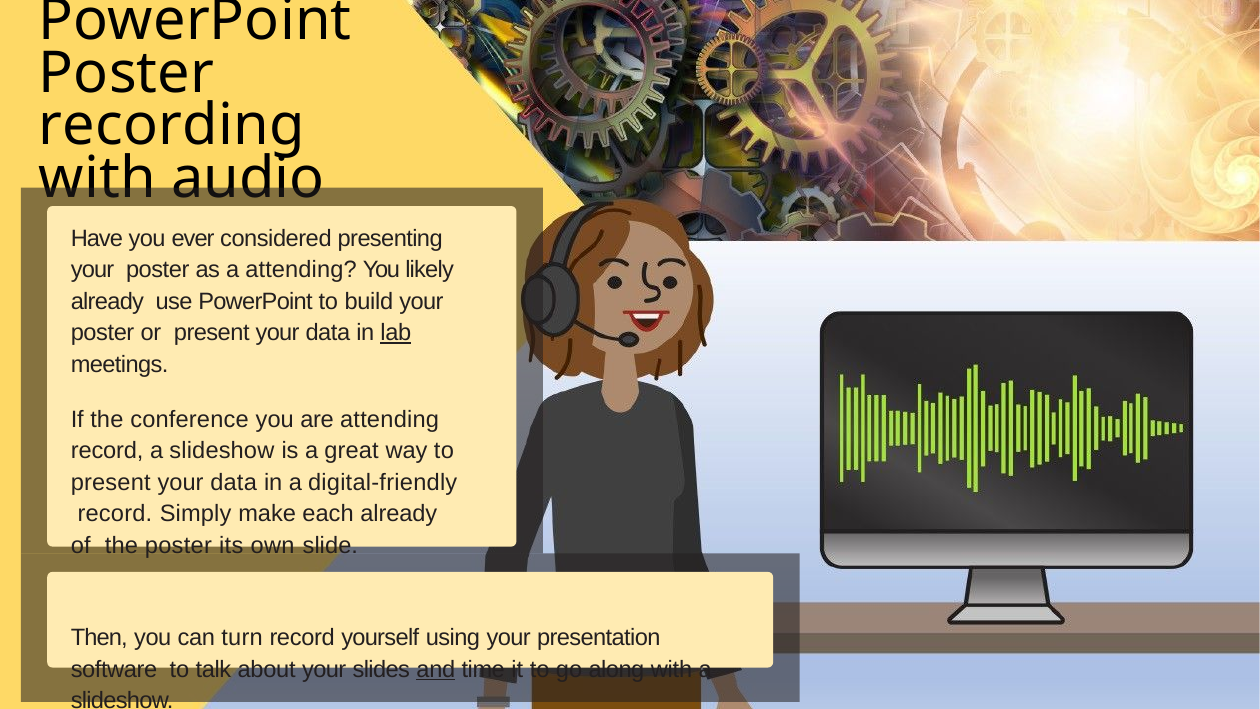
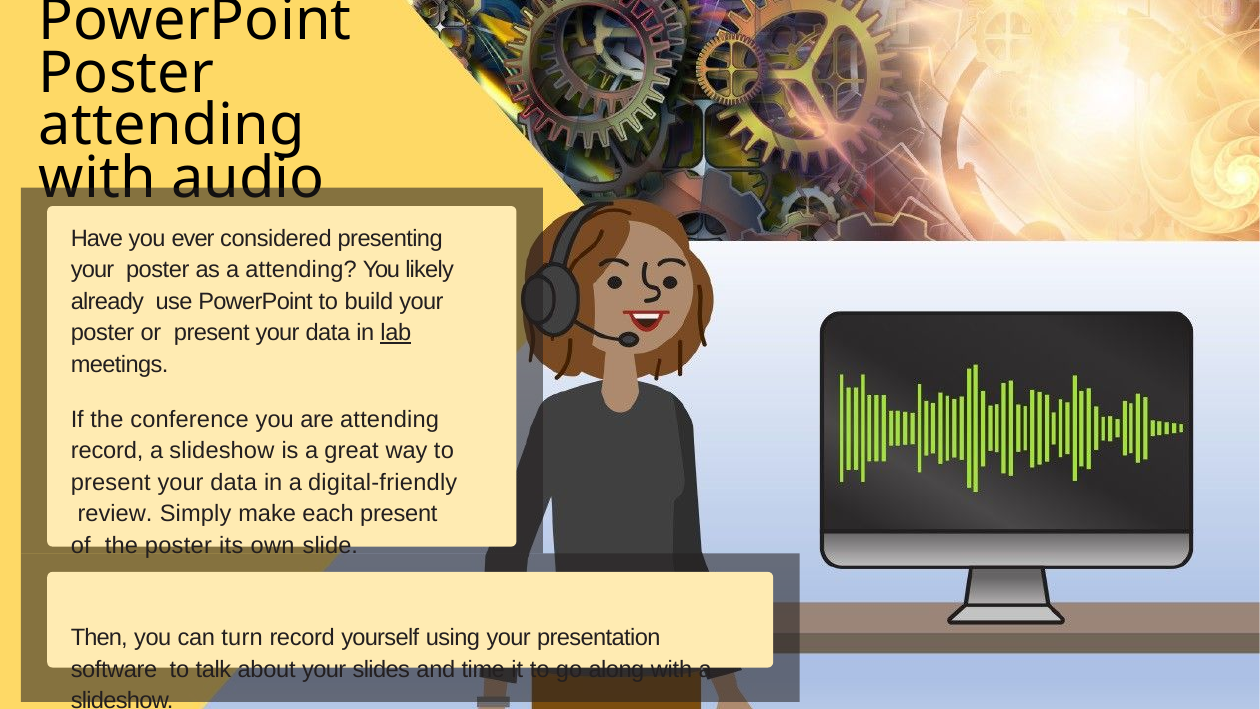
recording: recording -> attending (172, 126)
record: record -> review (115, 514)
each already: already -> present (399, 514)
and underline: present -> none (436, 669)
